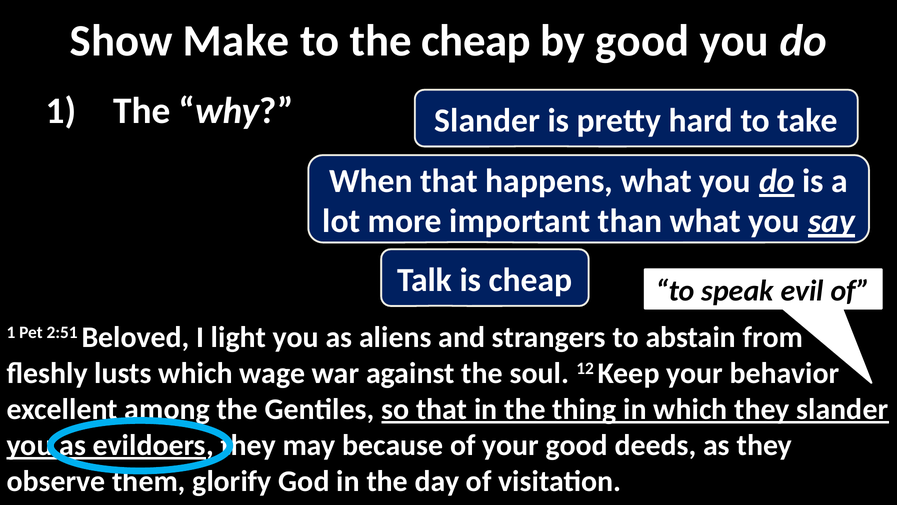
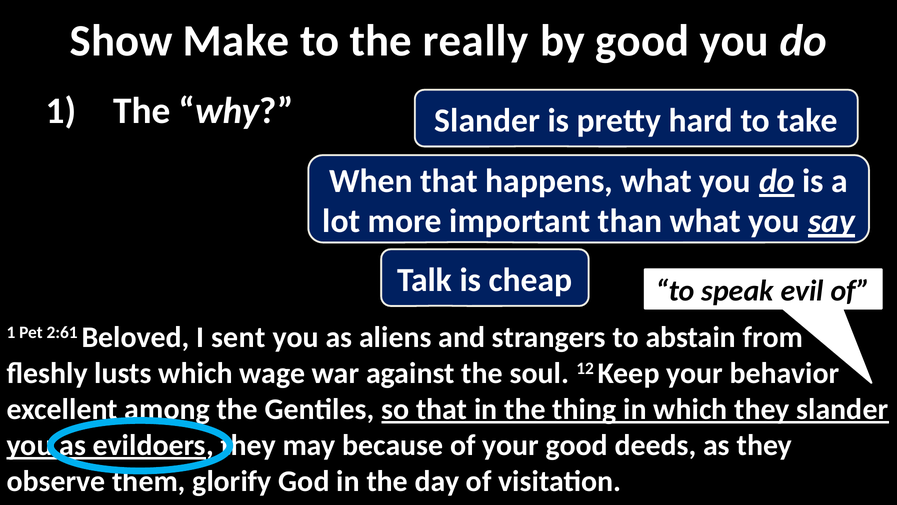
the cheap: cheap -> really (476, 41)
2:51: 2:51 -> 2:61 (62, 332)
light: light -> sent (238, 337)
